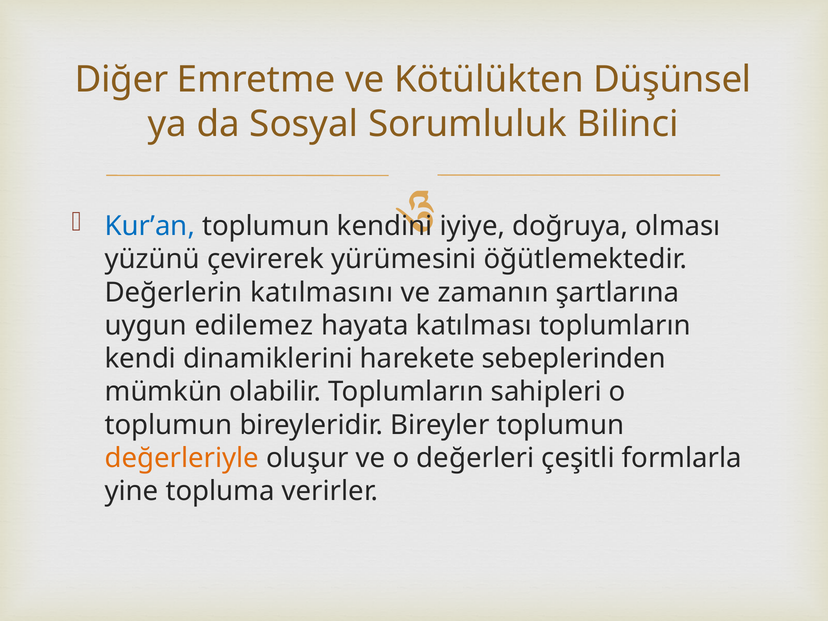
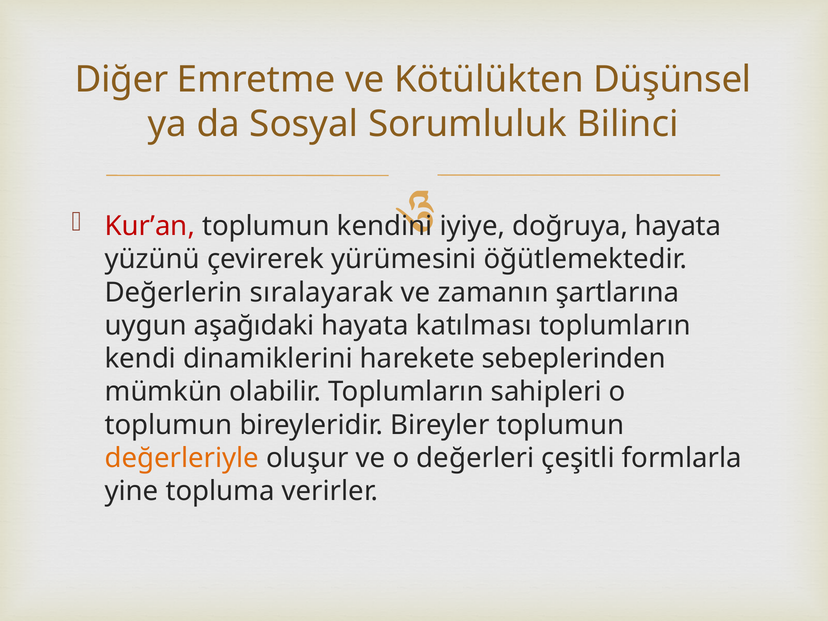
Kur’an colour: blue -> red (150, 226)
doğruya olması: olması -> hayata (678, 226)
katılmasını: katılmasını -> sıralayarak (322, 292)
edilemez: edilemez -> aşağıdaki (254, 326)
